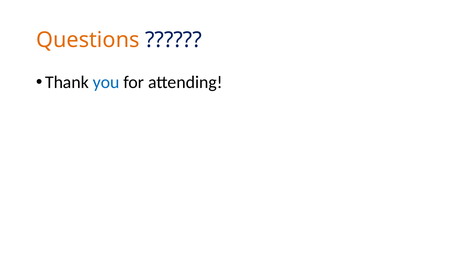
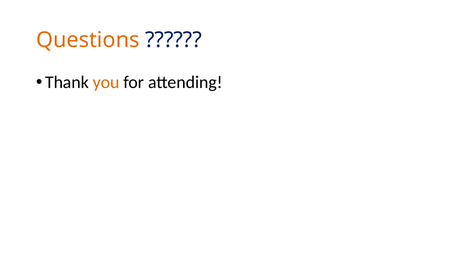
you colour: blue -> orange (106, 82)
